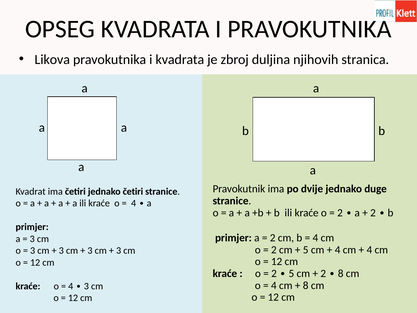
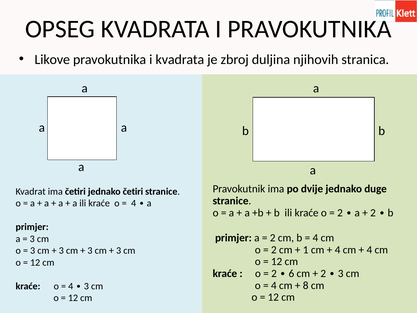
Likova: Likova -> Likove (52, 59)
5: 5 -> 1 (306, 250)
2 5: 5 -> 6 (291, 273)
2 8: 8 -> 3 (341, 273)
